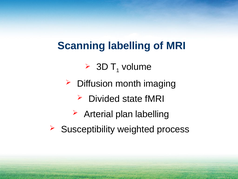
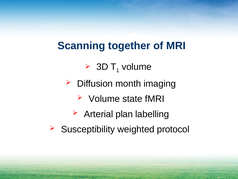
Scanning labelling: labelling -> together (129, 46)
Divided: Divided -> Volume (104, 99)
process: process -> protocol (173, 129)
